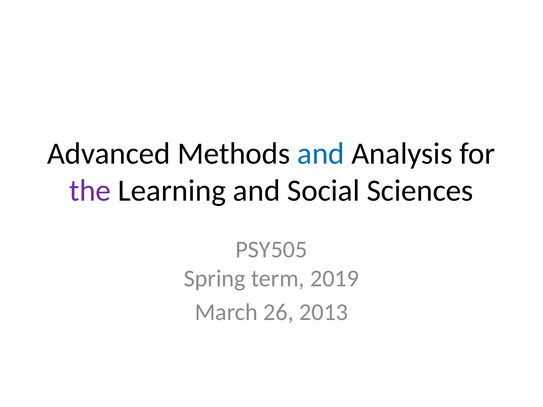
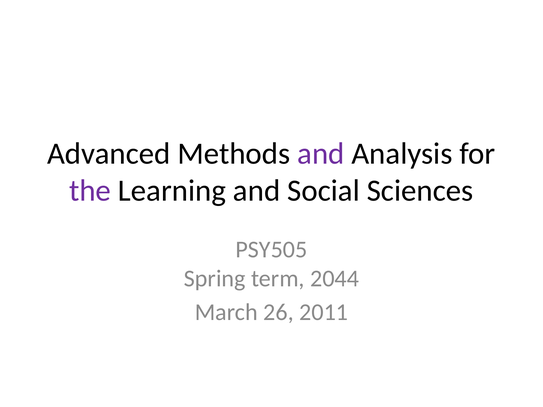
and colour: blue -> purple (321, 154)
2019: 2019 -> 2044 (335, 279)
2013: 2013 -> 2011 (324, 312)
